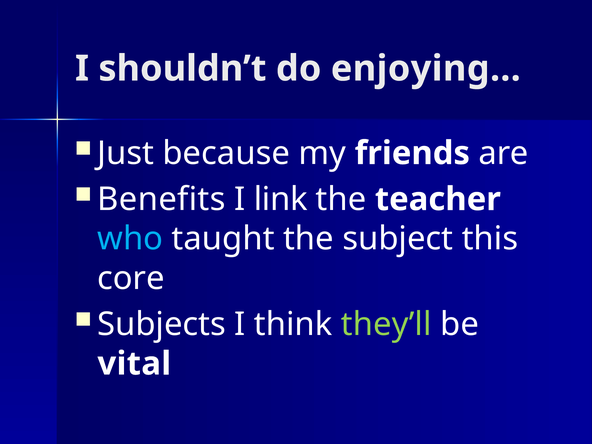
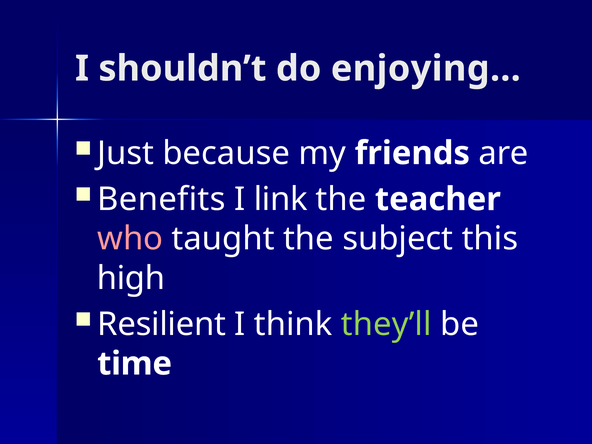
who colour: light blue -> pink (130, 239)
core: core -> high (131, 278)
Subjects: Subjects -> Resilient (162, 324)
vital: vital -> time (135, 364)
